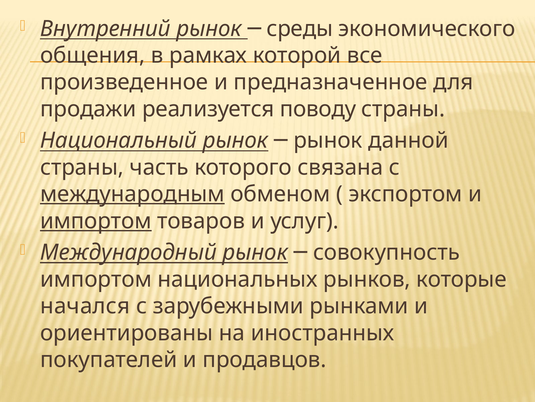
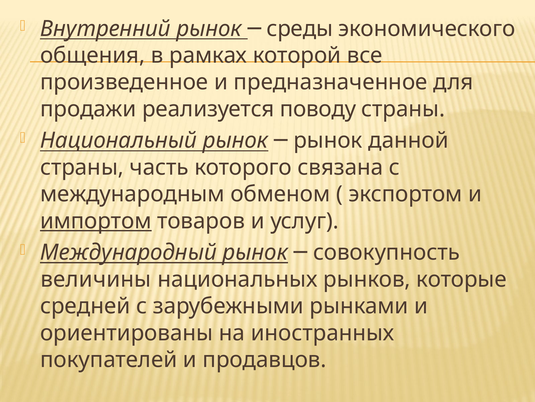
международным underline: present -> none (132, 194)
импортом: импортом -> величины (96, 279)
начался: начался -> средней (85, 306)
